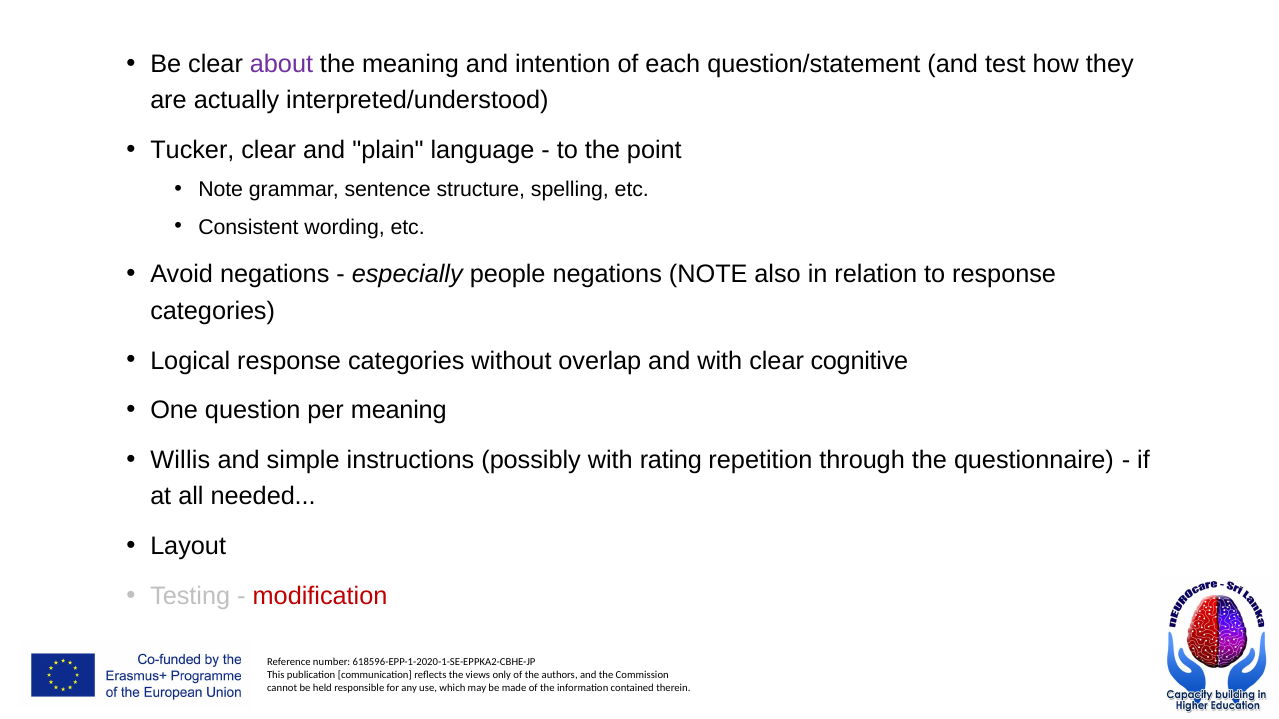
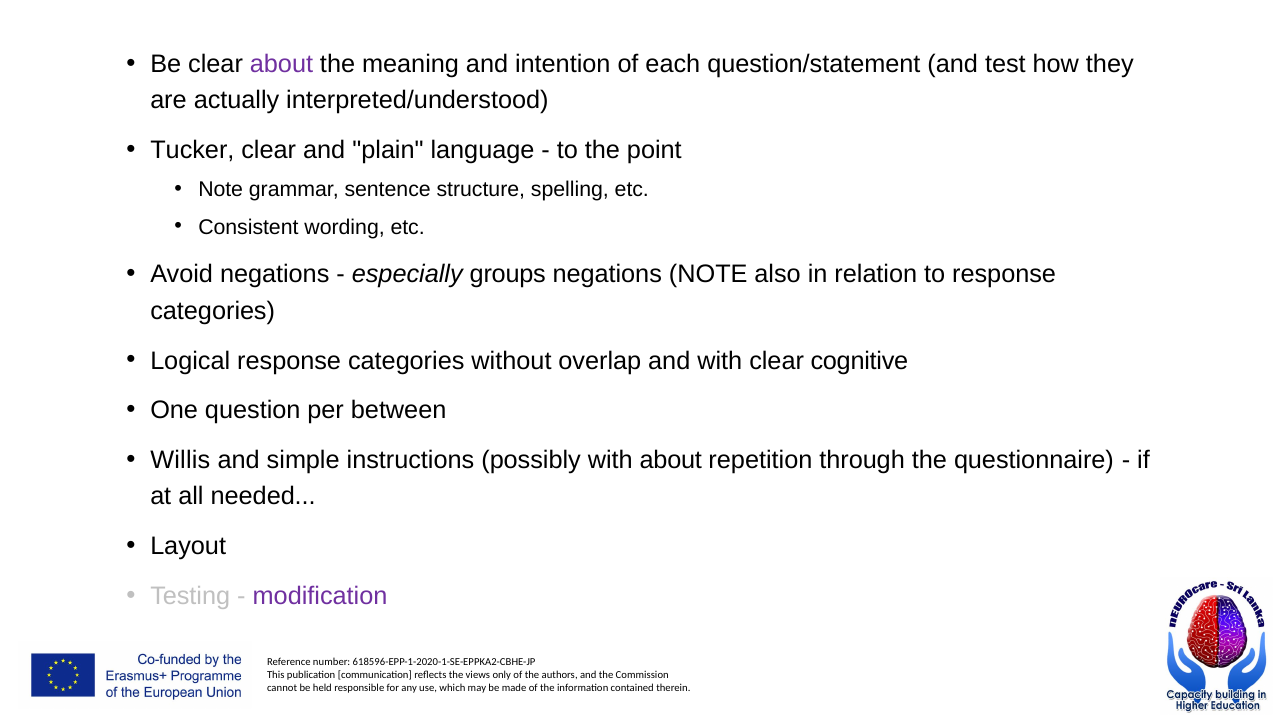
people: people -> groups (508, 275)
per meaning: meaning -> between (399, 411)
with rating: rating -> about (671, 460)
modification colour: red -> purple (320, 596)
